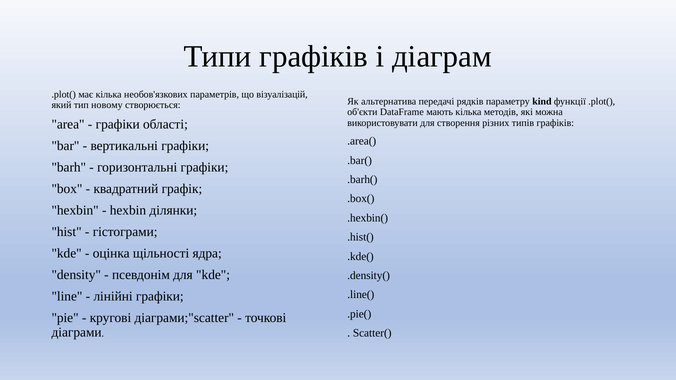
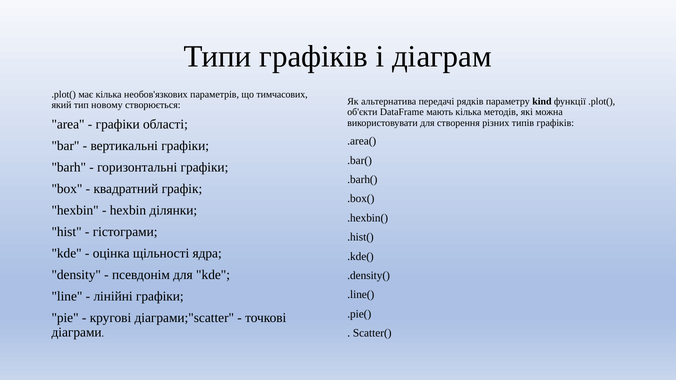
візуалізацій: візуалізацій -> тимчасових (282, 94)
